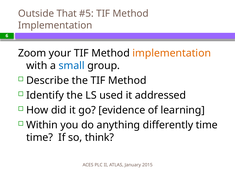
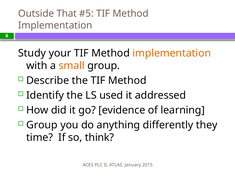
Zoom: Zoom -> Study (32, 53)
small colour: blue -> orange (72, 66)
Within: Within -> Group (42, 125)
differently time: time -> they (207, 125)
